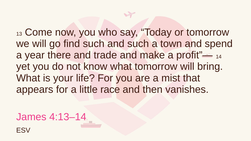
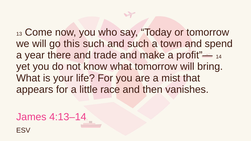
find: find -> this (72, 44)
